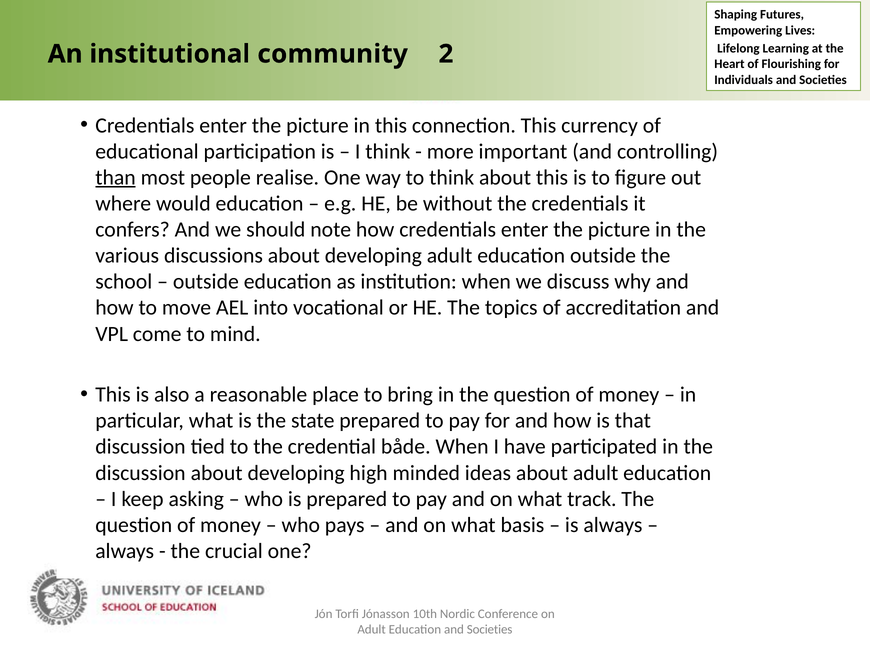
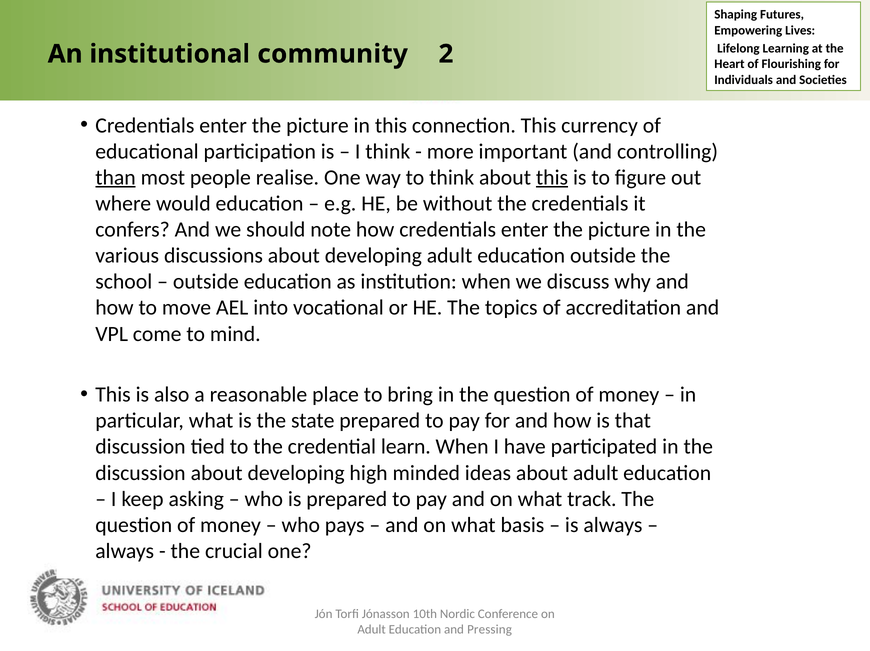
this underline: none -> present (552, 178)
både: både -> learn (406, 447)
Education and Societies: Societies -> Pressing (490, 629)
